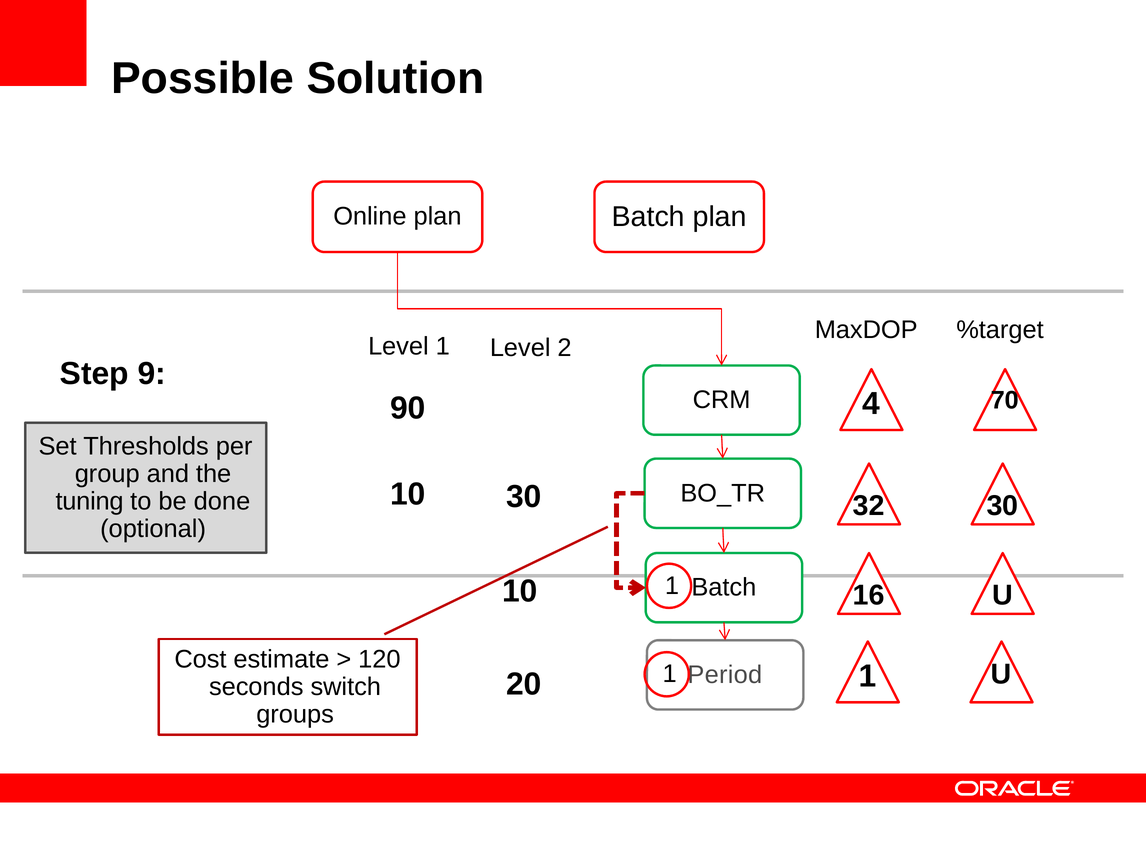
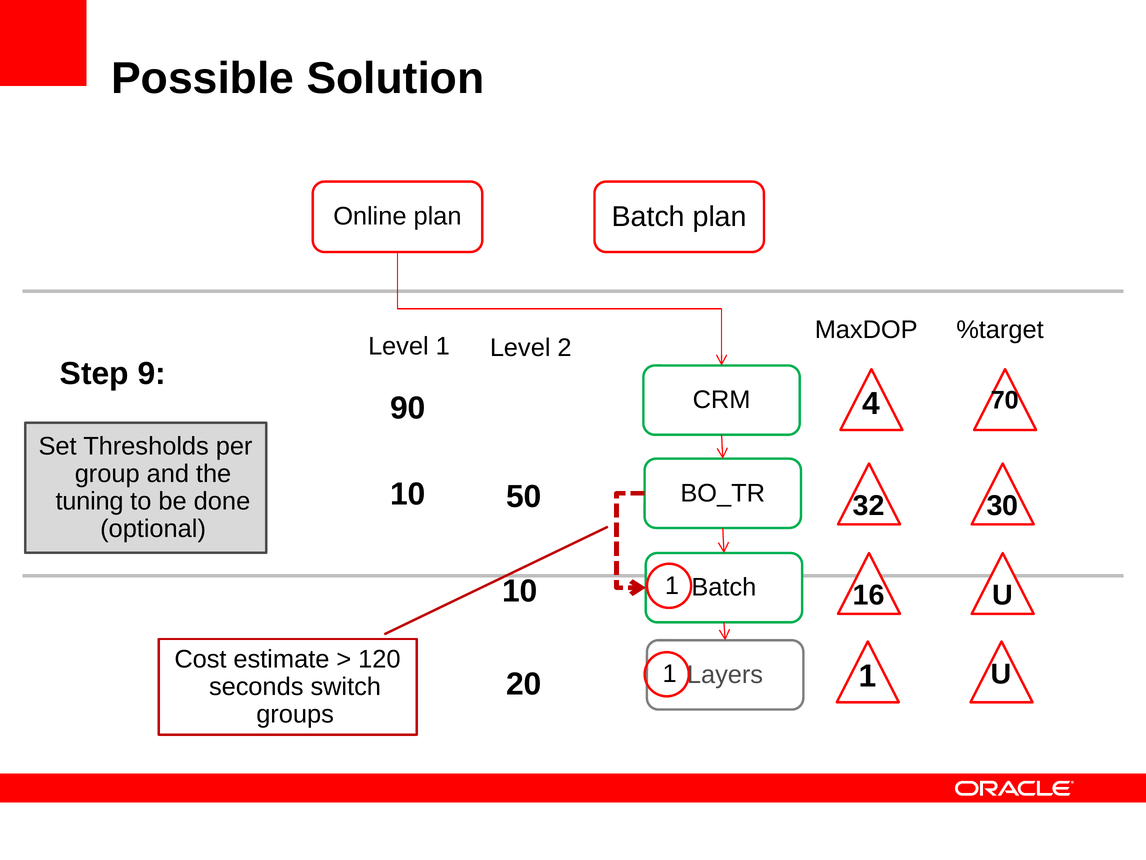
10 30: 30 -> 50 (524, 497)
Period: Period -> Layers (725, 674)
